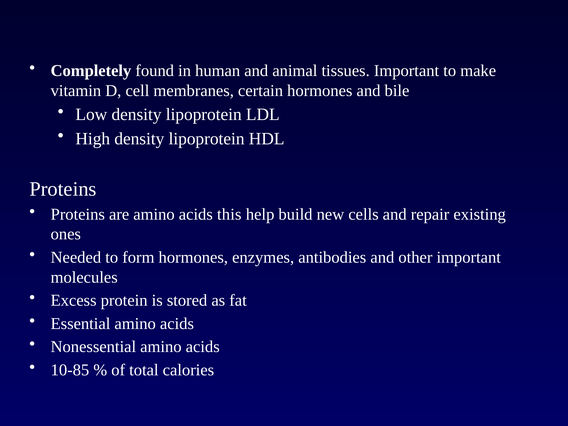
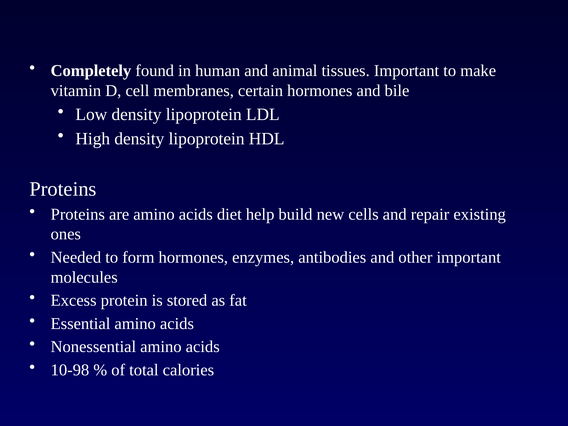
this: this -> diet (229, 214)
10-85: 10-85 -> 10-98 (70, 370)
